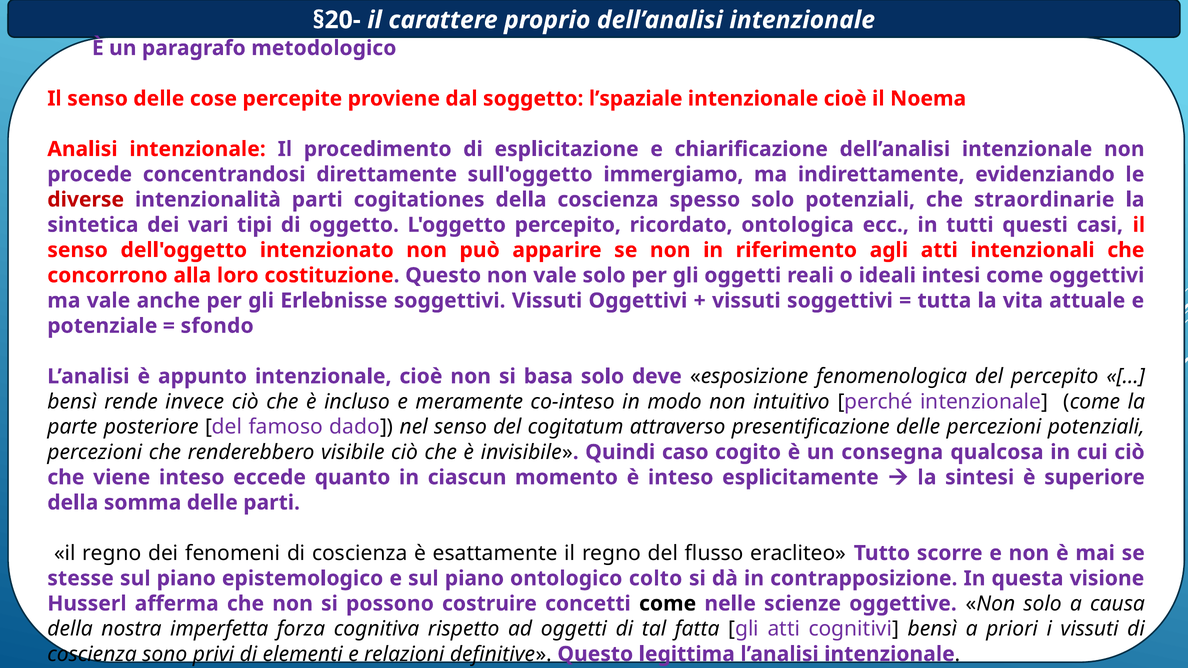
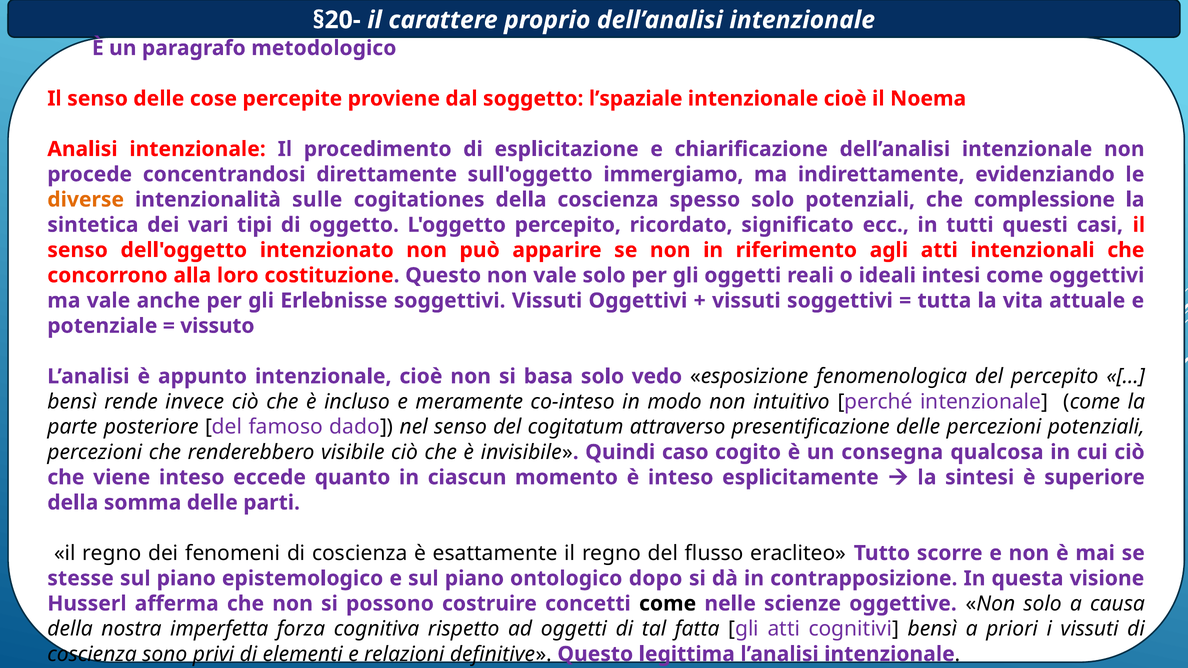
diverse colour: red -> orange (86, 200)
intenzionalità parti: parti -> sulle (317, 200)
straordinarie: straordinarie -> complessione (1044, 200)
ontologica: ontologica -> significato (797, 225)
sfondo: sfondo -> vissuto (217, 326)
deve: deve -> vedo (657, 376)
colto: colto -> dopo (656, 579)
